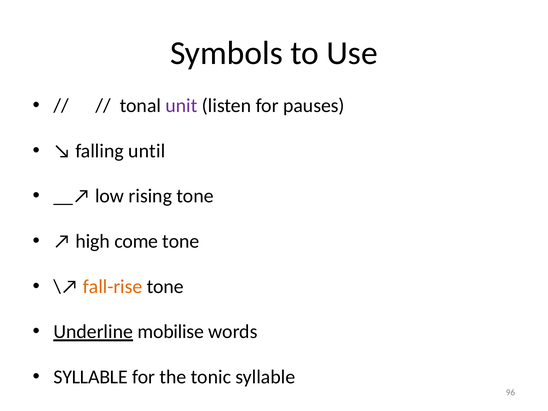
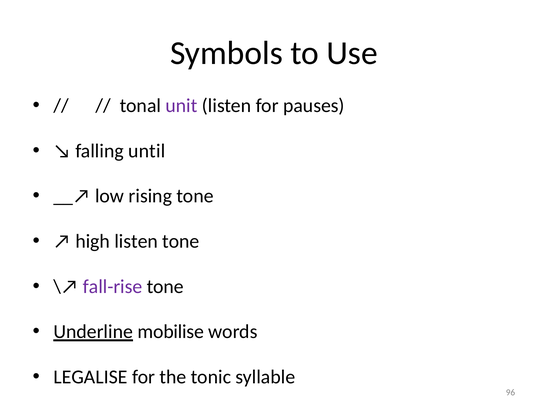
high come: come -> listen (136, 241)
fall-rise colour: orange -> purple (113, 287)
SYLLABLE: SYLLABLE -> LEGALISE (90, 377)
